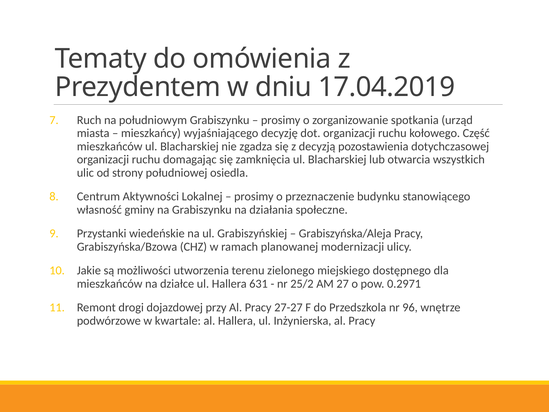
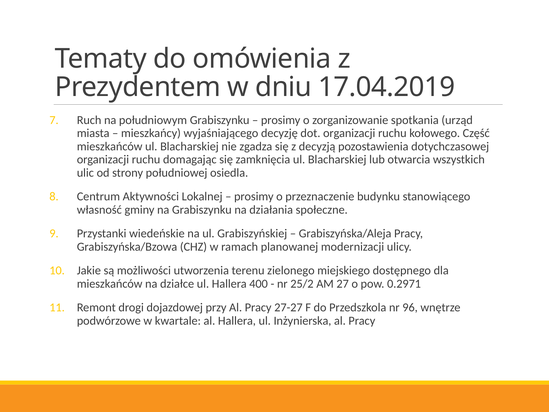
631: 631 -> 400 (259, 284)
